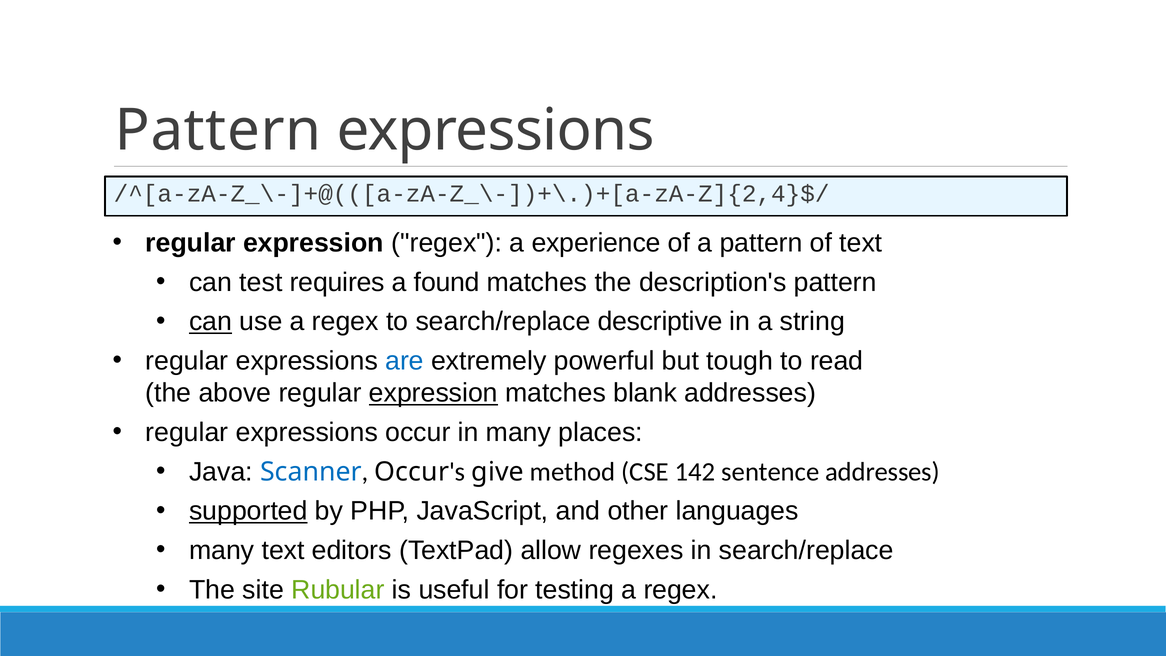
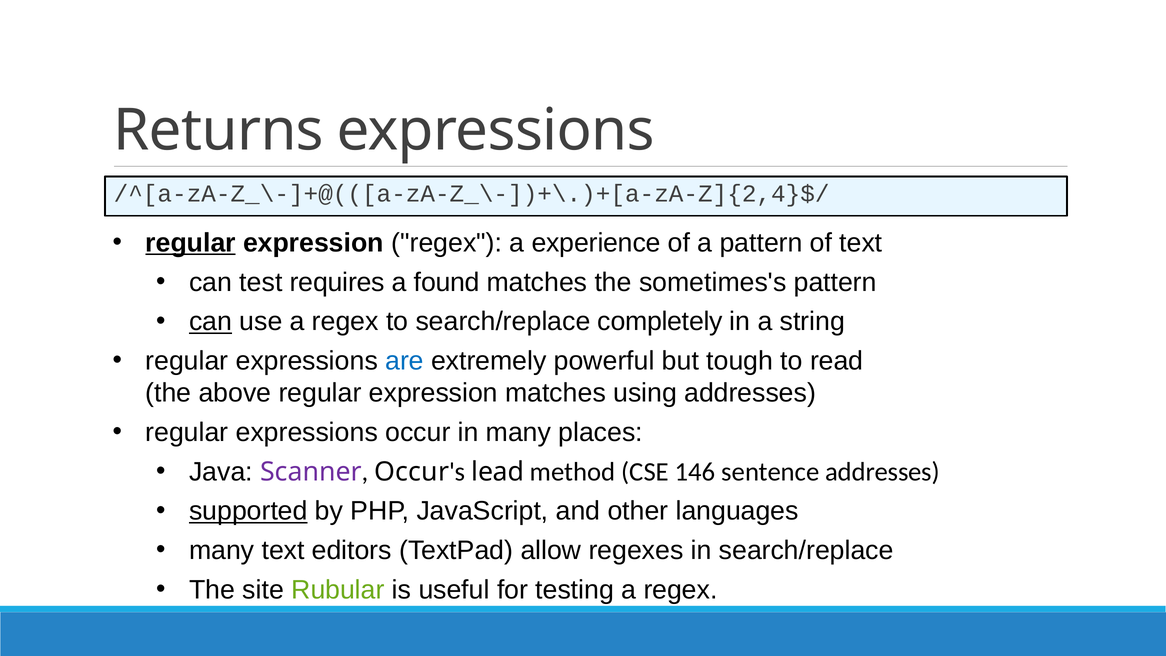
Pattern: Pattern -> Returns (219, 131)
regular underline: none -> present (191, 243)
description's: description's -> sometimes's (713, 282)
descriptive: descriptive -> completely (660, 322)
expression underline: present -> none (433, 393)
blank: blank -> using (645, 393)
Scanner colour: blue -> purple (311, 472)
give: give -> lead (498, 472)
142: 142 -> 146 (695, 472)
